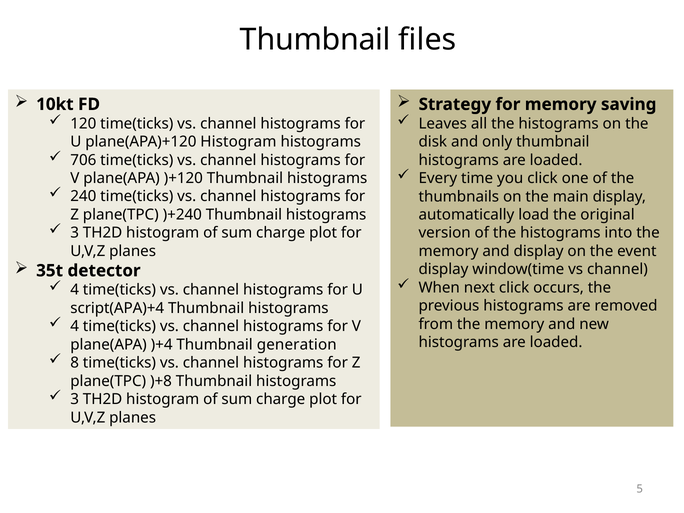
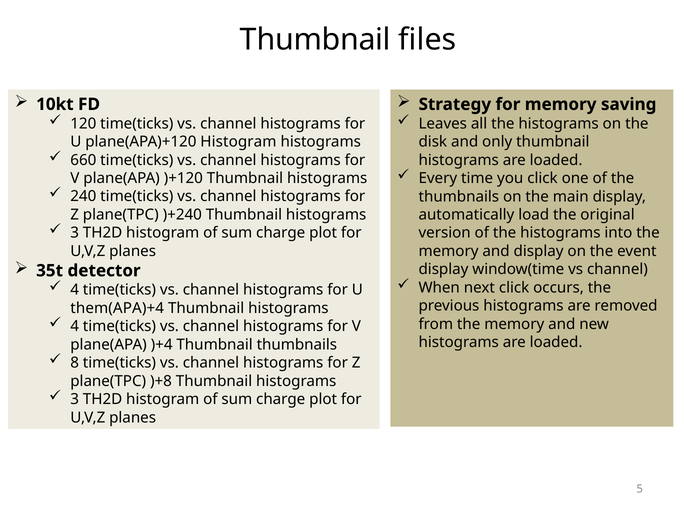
706: 706 -> 660 (83, 160)
script(APA)+4: script(APA)+4 -> them(APA)+4 (117, 308)
Thumbnail generation: generation -> thumbnails (297, 345)
